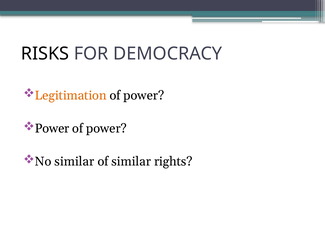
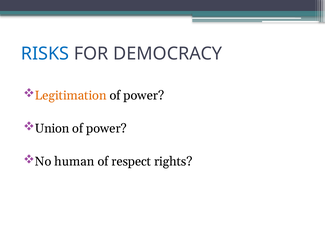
RISKS colour: black -> blue (45, 54)
Power: Power -> Union (52, 128)
No similar: similar -> human (74, 161)
of similar: similar -> respect (131, 161)
